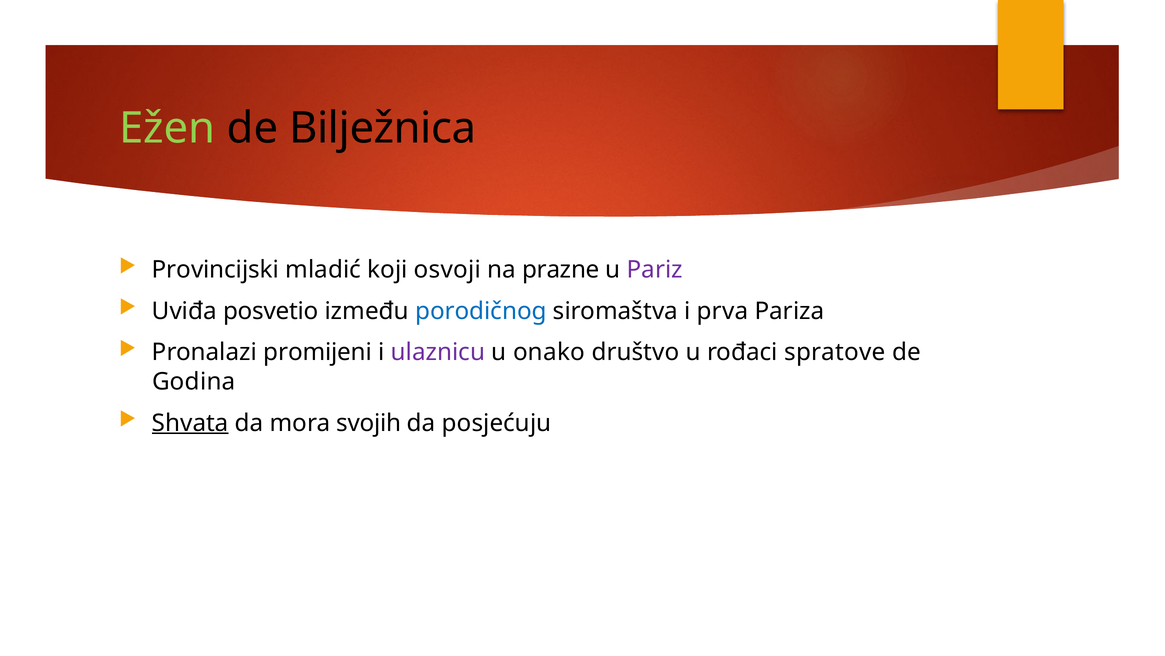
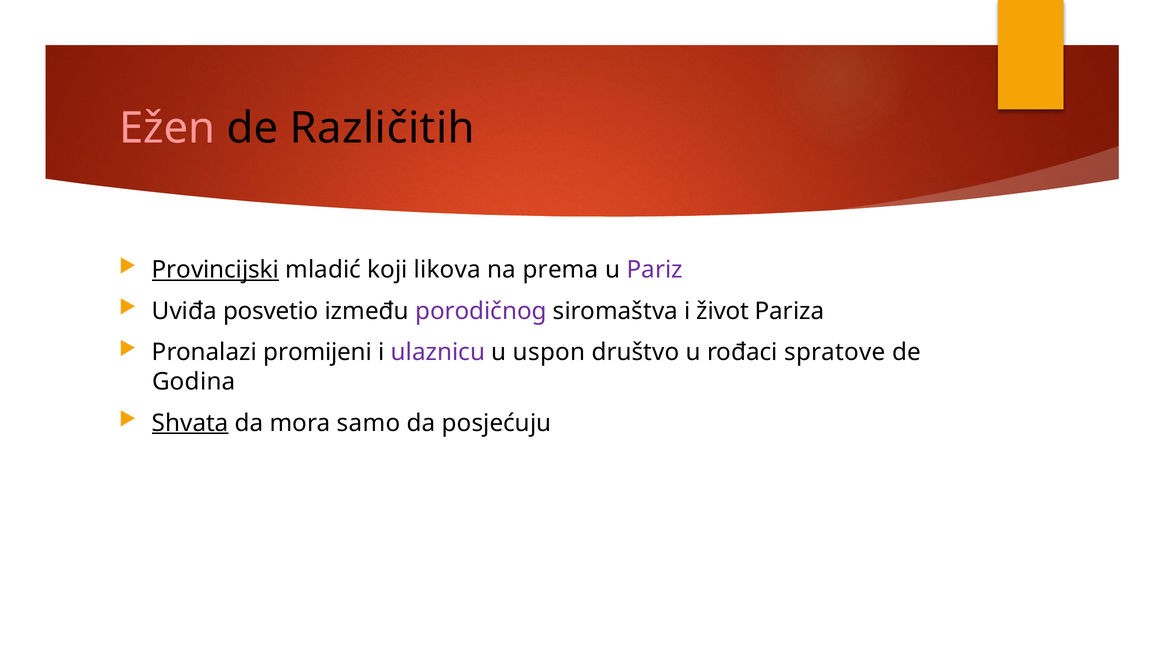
Ežen colour: light green -> pink (167, 128)
Bilježnica: Bilježnica -> Različitih (382, 128)
Provincijski underline: none -> present (215, 269)
osvoji: osvoji -> likova (447, 269)
prazne: prazne -> prema (561, 269)
porodičnog colour: blue -> purple (481, 311)
prva: prva -> život (723, 311)
onako: onako -> uspon (549, 352)
svojih: svojih -> samo (369, 423)
